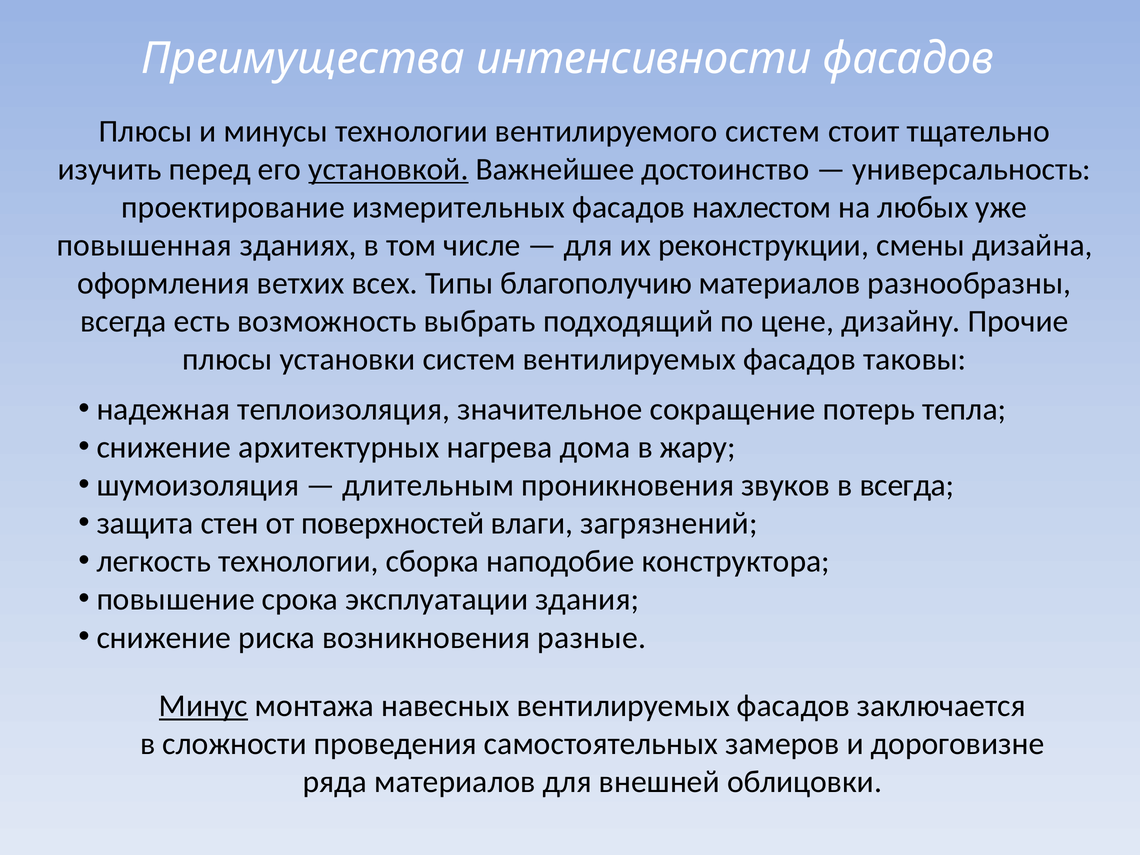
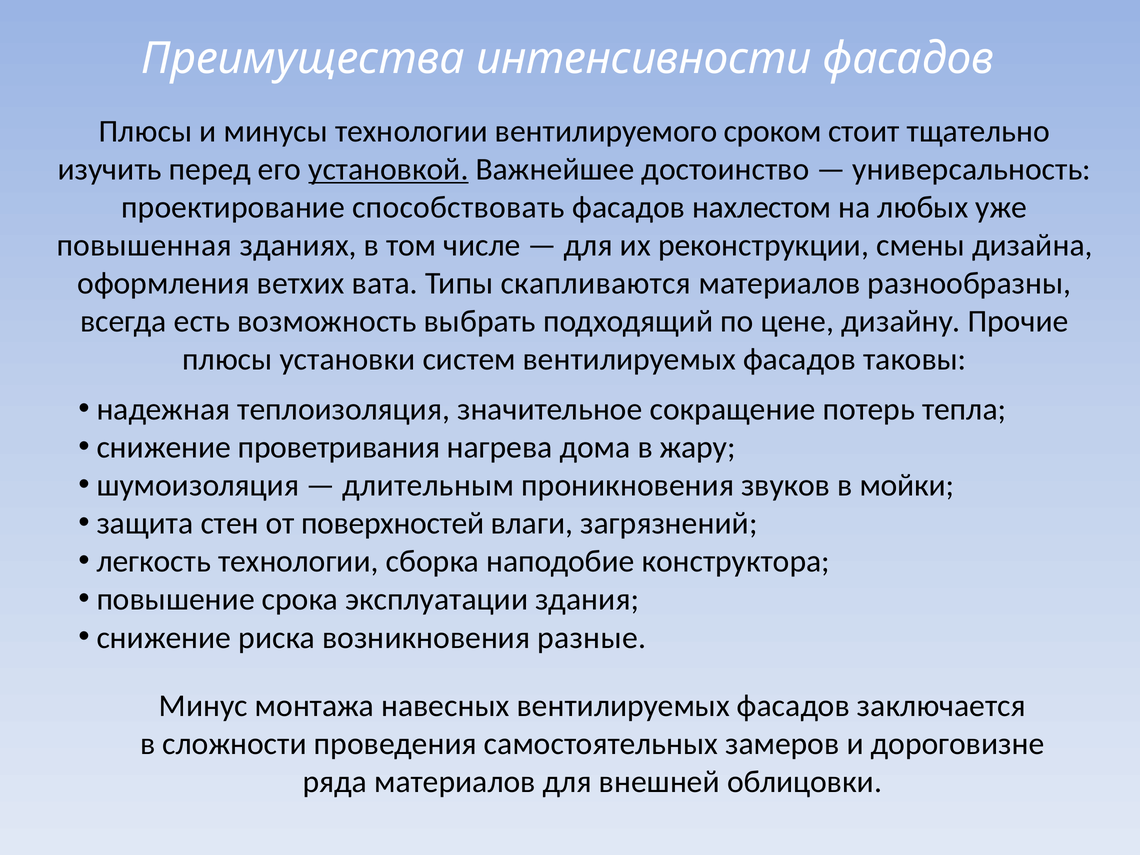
вентилируемого систем: систем -> сроком (773, 131)
измерительных: измерительных -> способствовать (458, 207)
всех: всех -> вата (385, 283)
благополучию: благополучию -> скапливаются (596, 283)
архитектурных: архитектурных -> проветривания (339, 447)
в всегда: всегда -> мойки (907, 485)
Минус underline: present -> none (203, 706)
